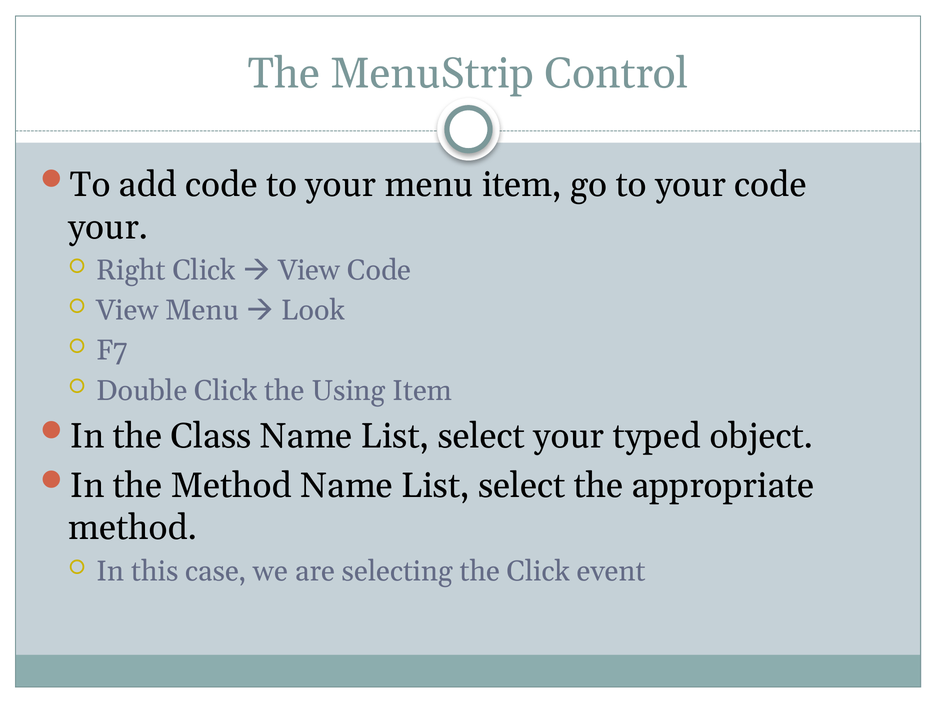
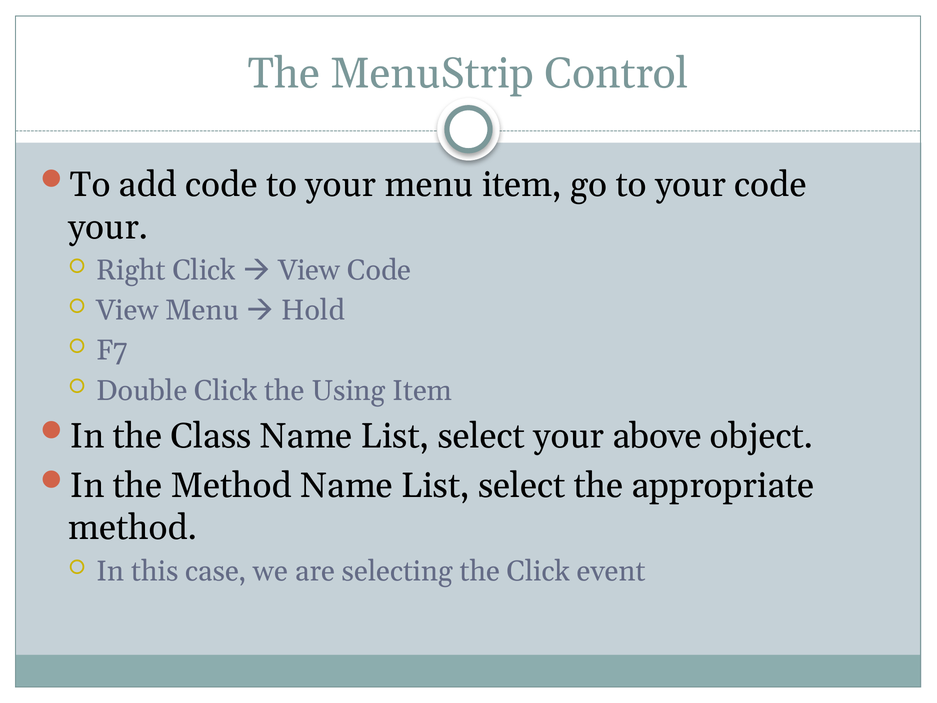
Look: Look -> Hold (313, 310)
typed: typed -> above (657, 436)
